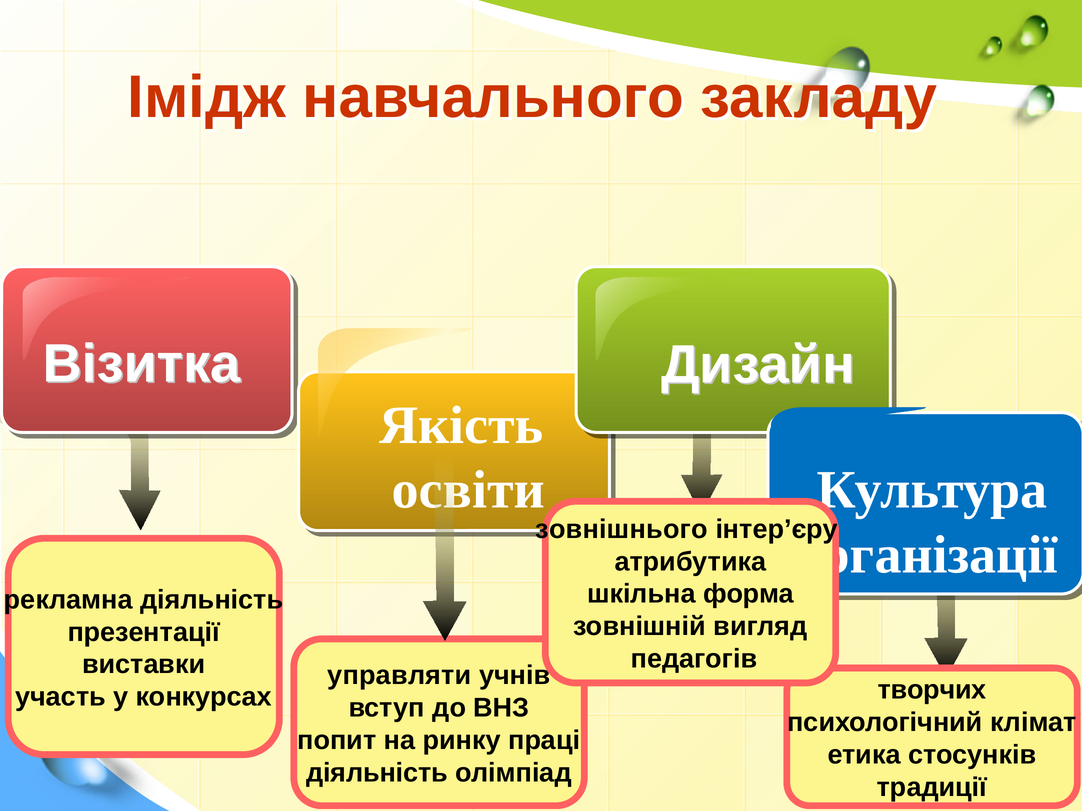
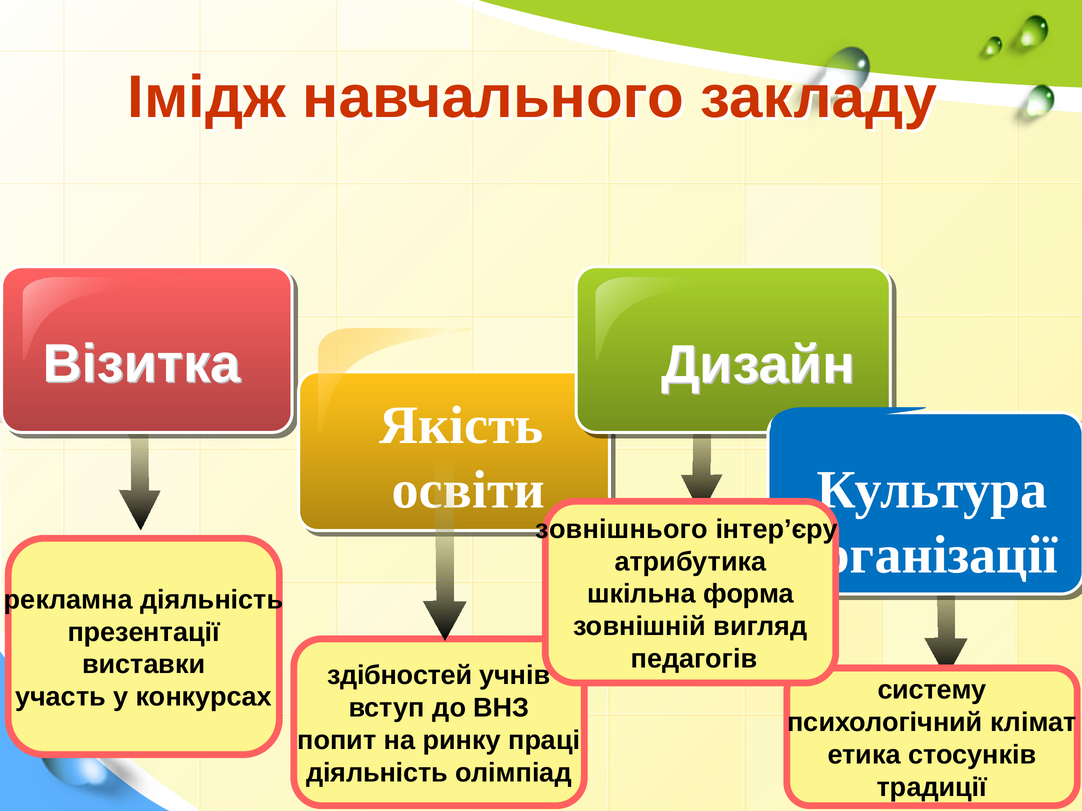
управляти: управляти -> здібностей (400, 676)
творчих: творчих -> систему (932, 690)
